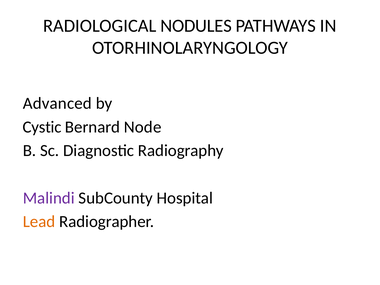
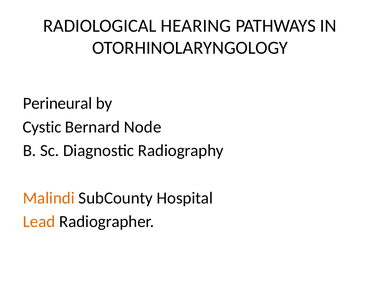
NODULES: NODULES -> HEARING (196, 26)
Advanced: Advanced -> Perineural (58, 103)
Malindi colour: purple -> orange (49, 198)
